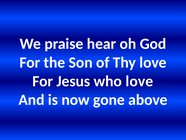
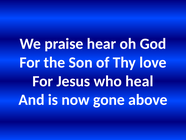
who love: love -> heal (139, 81)
